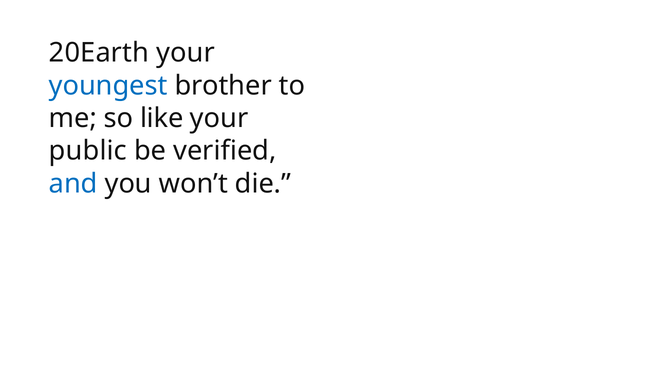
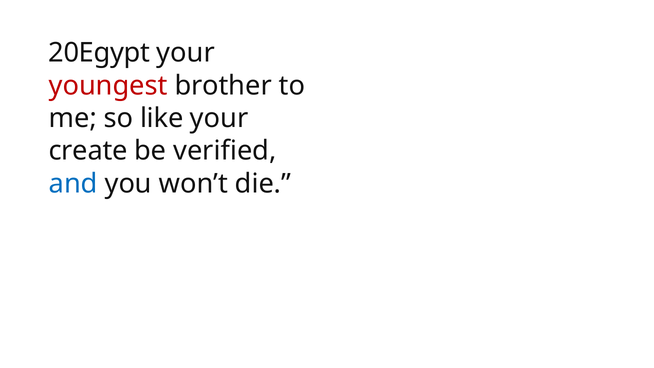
20Earth: 20Earth -> 20Egypt (99, 53)
youngest colour: blue -> red (108, 85)
public: public -> create (88, 151)
